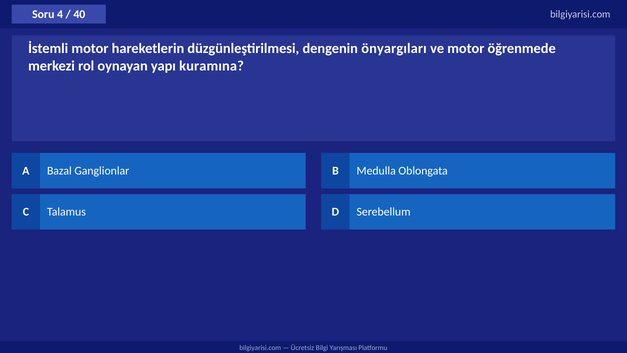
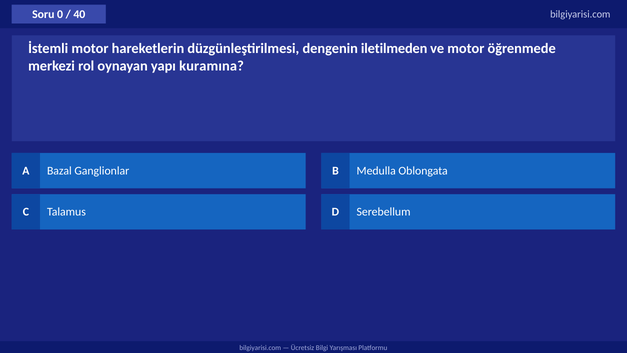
4: 4 -> 0 (60, 14)
önyargıları: önyargıları -> iletilmeden (394, 48)
